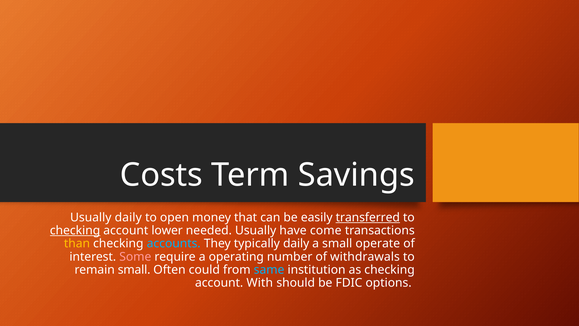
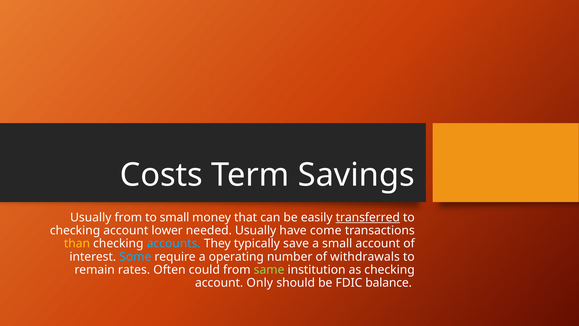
Usually daily: daily -> from (128, 217)
to open: open -> small (175, 217)
checking underline: present -> none (75, 230)
typically daily: daily -> save (296, 243)
small operate: operate -> account (378, 243)
Some colour: pink -> light blue (135, 256)
remain small: small -> rates (134, 269)
same colour: light blue -> light green (269, 269)
With: With -> Only (260, 283)
options: options -> balance (389, 283)
